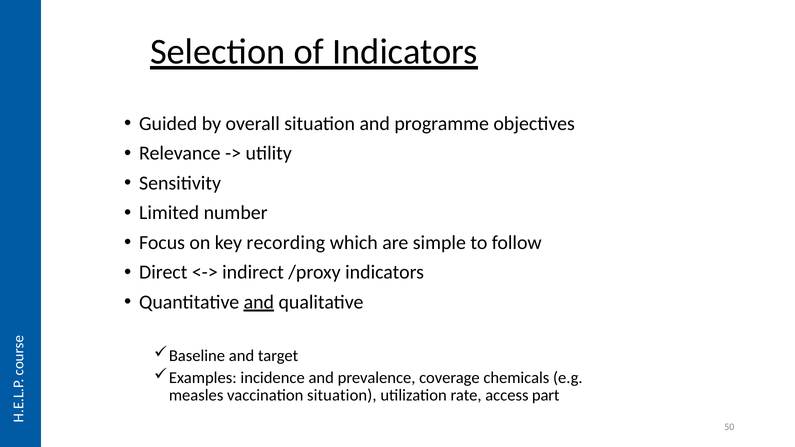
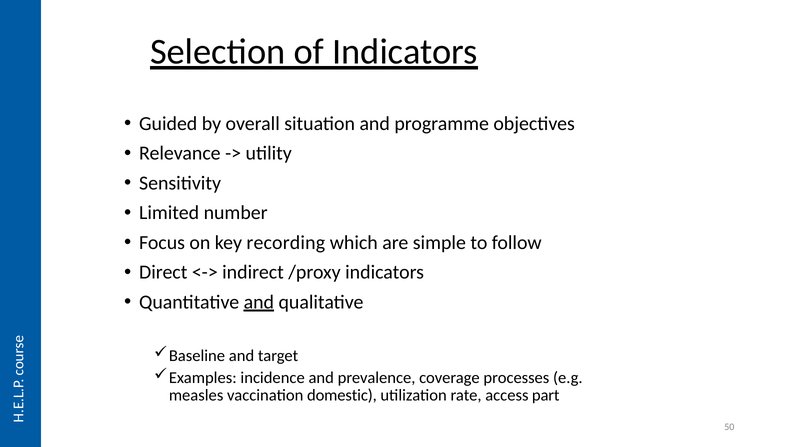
chemicals: chemicals -> processes (516, 378)
vaccination situation: situation -> domestic (342, 396)
